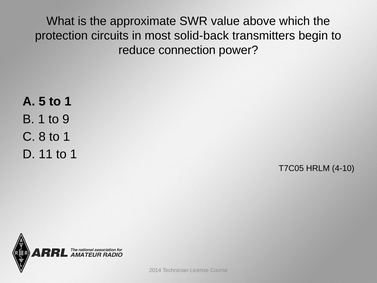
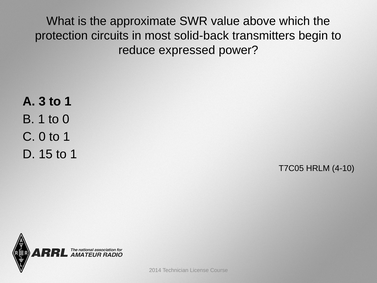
connection: connection -> expressed (187, 50)
5: 5 -> 3 (42, 101)
to 9: 9 -> 0 (66, 119)
C 8: 8 -> 0 (42, 137)
11: 11 -> 15 (46, 154)
